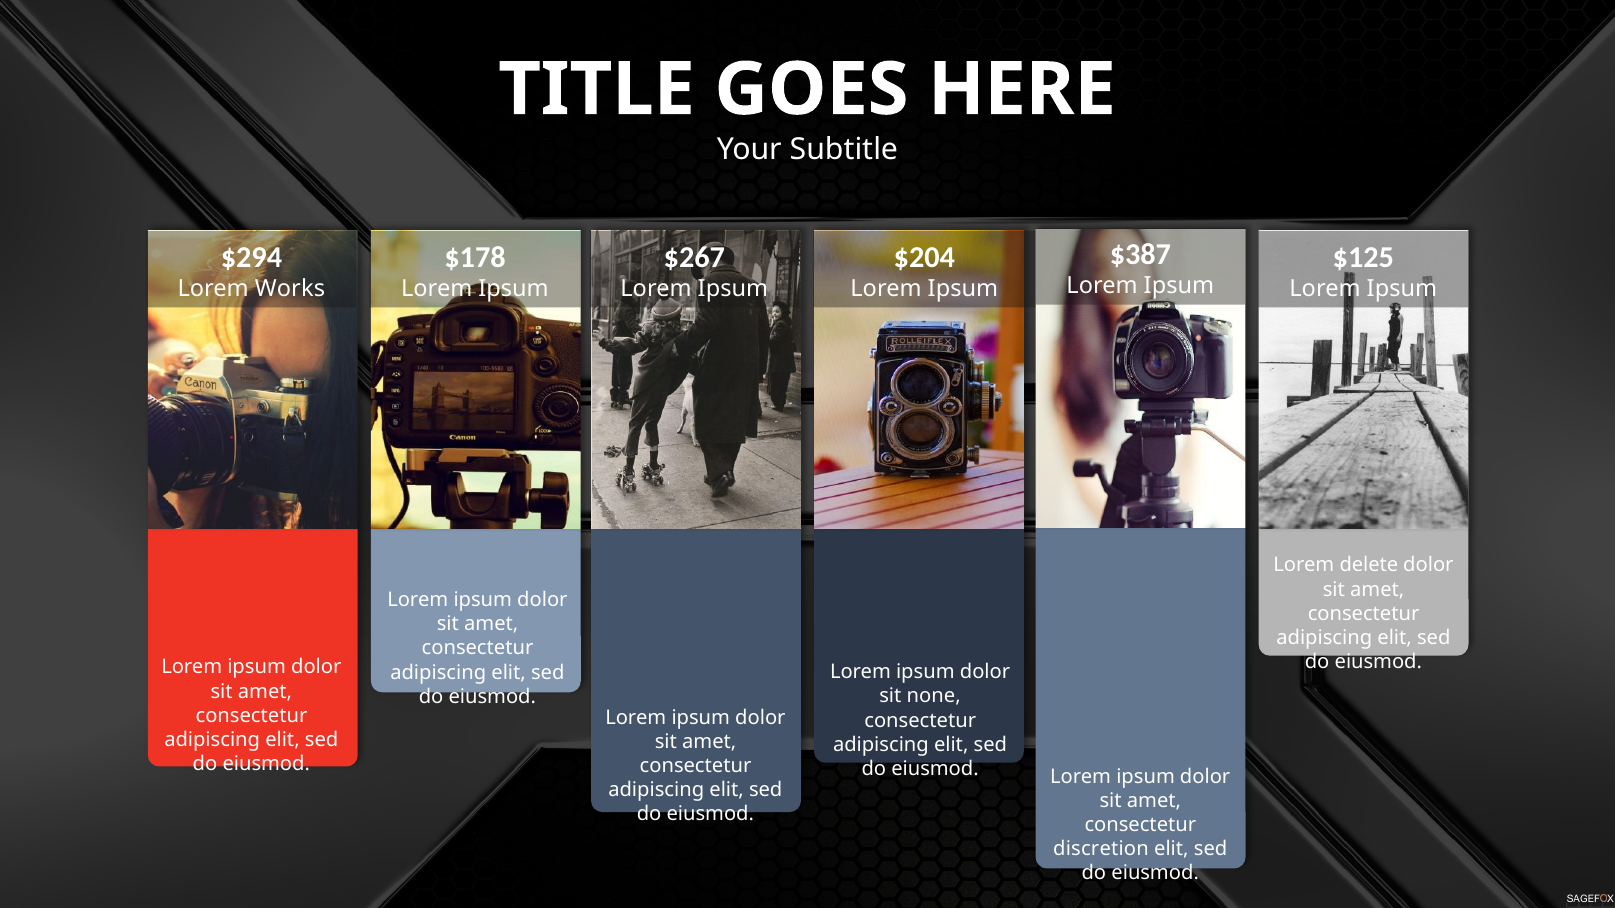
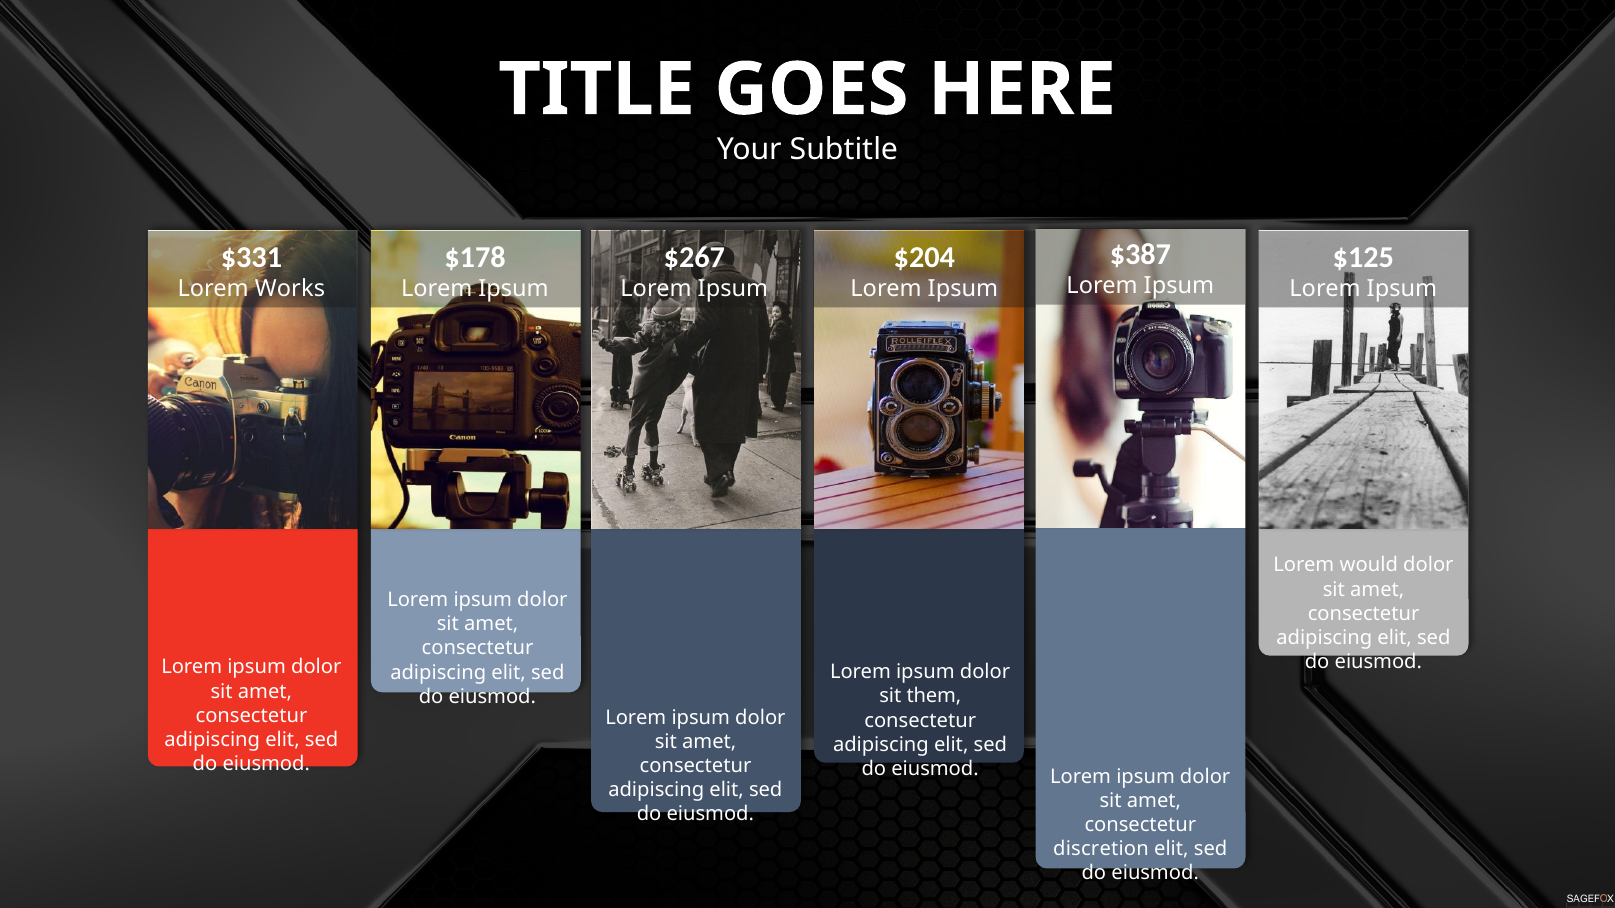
$294: $294 -> $331 (251, 257)
delete: delete -> would (1369, 565)
none: none -> them (934, 697)
